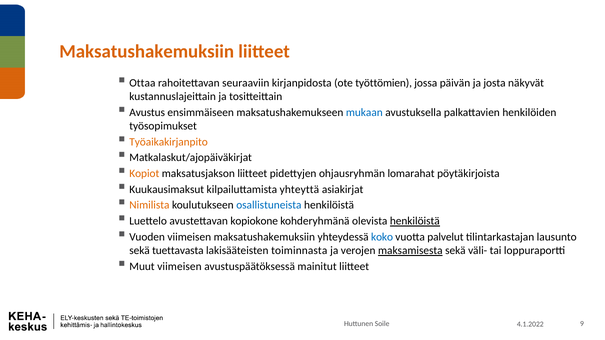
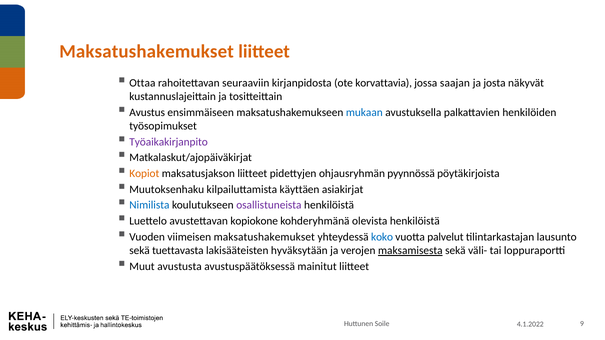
Maksatushakemuksiin: Maksatushakemuksiin -> Maksatushakemukset (147, 52)
työttömien: työttömien -> korvattavia (384, 83)
päivän: päivän -> saajan (455, 83)
Työaikakirjanpito colour: orange -> purple (169, 142)
lomarahat: lomarahat -> pyynnössä (411, 174)
Kuukausimaksut: Kuukausimaksut -> Muutoksenhaku (167, 190)
yhteyttä: yhteyttä -> käyttäen (299, 190)
Nimilista colour: orange -> blue (149, 205)
osallistuneista colour: blue -> purple (269, 205)
henkilöistä underline: present -> none (415, 221)
viimeisen maksatushakemuksiin: maksatushakemuksiin -> maksatushakemukset (264, 237)
toiminnasta: toiminnasta -> hyväksytään (299, 251)
Muut viimeisen: viimeisen -> avustusta (180, 267)
